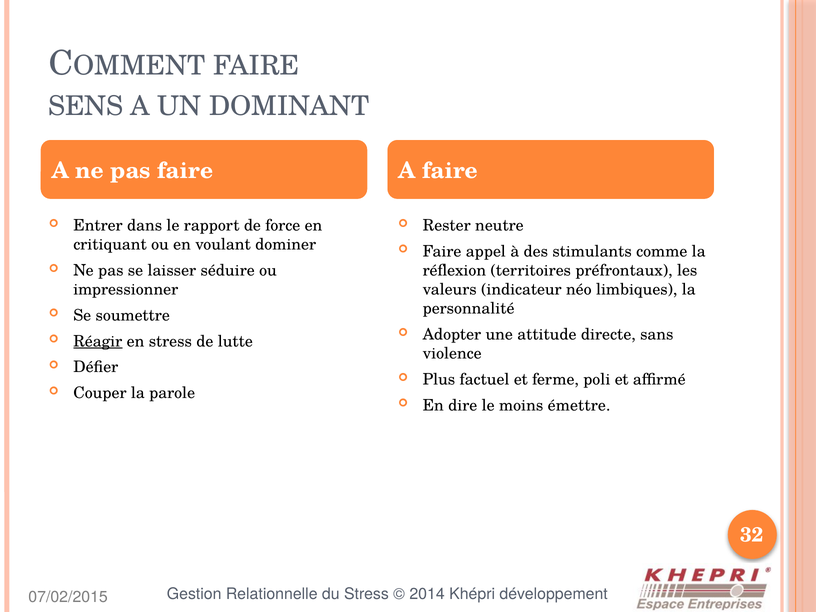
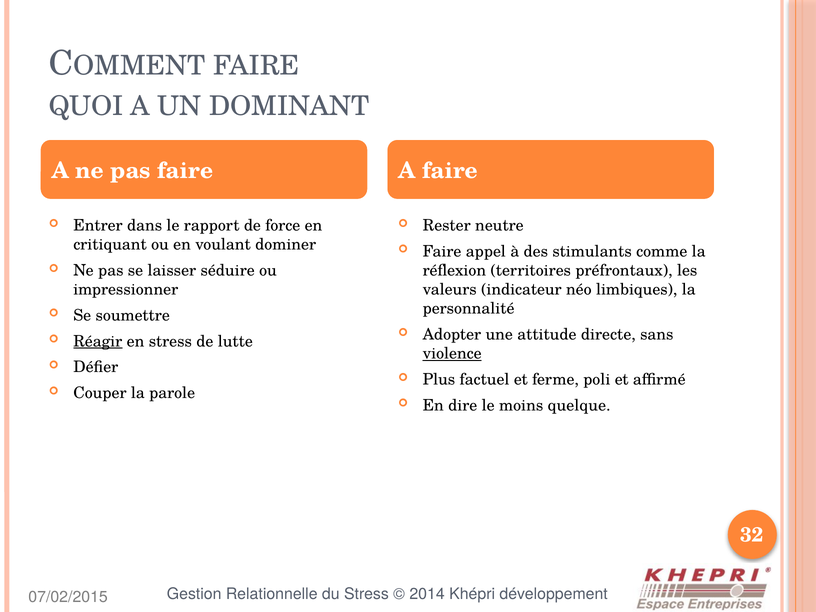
SENS: SENS -> QUOI (86, 107)
violence underline: none -> present (452, 354)
émettre: émettre -> quelque (579, 405)
